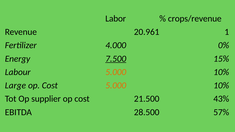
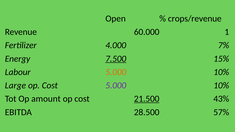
Labor: Labor -> Open (116, 19)
20.961: 20.961 -> 60.000 (147, 32)
0%: 0% -> 7% (224, 45)
5.000 colour: orange -> purple (116, 86)
supplier: supplier -> amount (46, 99)
21.500 underline: none -> present (147, 99)
